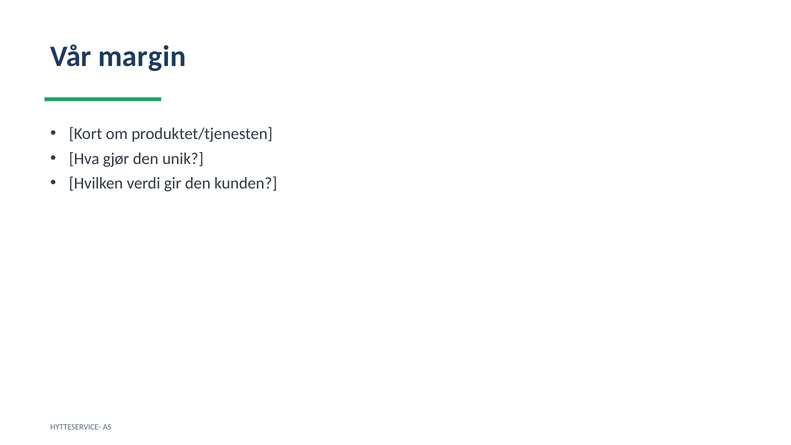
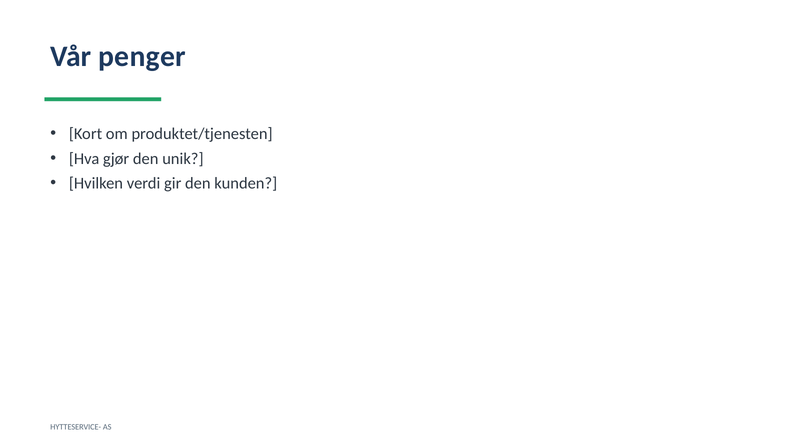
margin: margin -> penger (142, 56)
